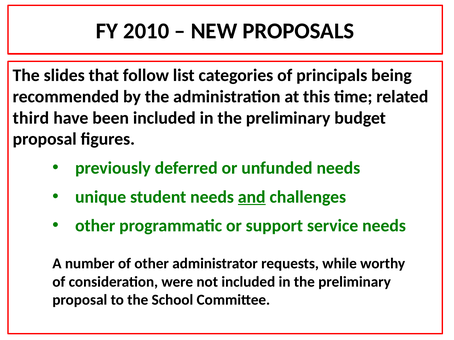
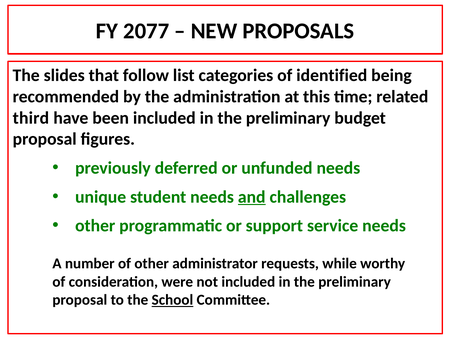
2010: 2010 -> 2077 (146, 31)
principals: principals -> identified (332, 76)
School underline: none -> present (172, 300)
